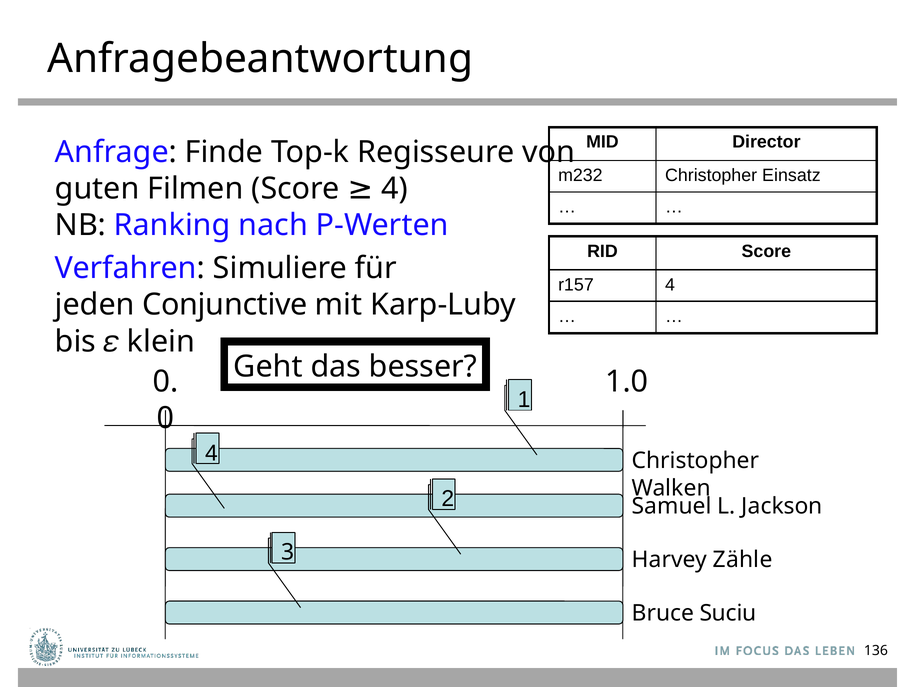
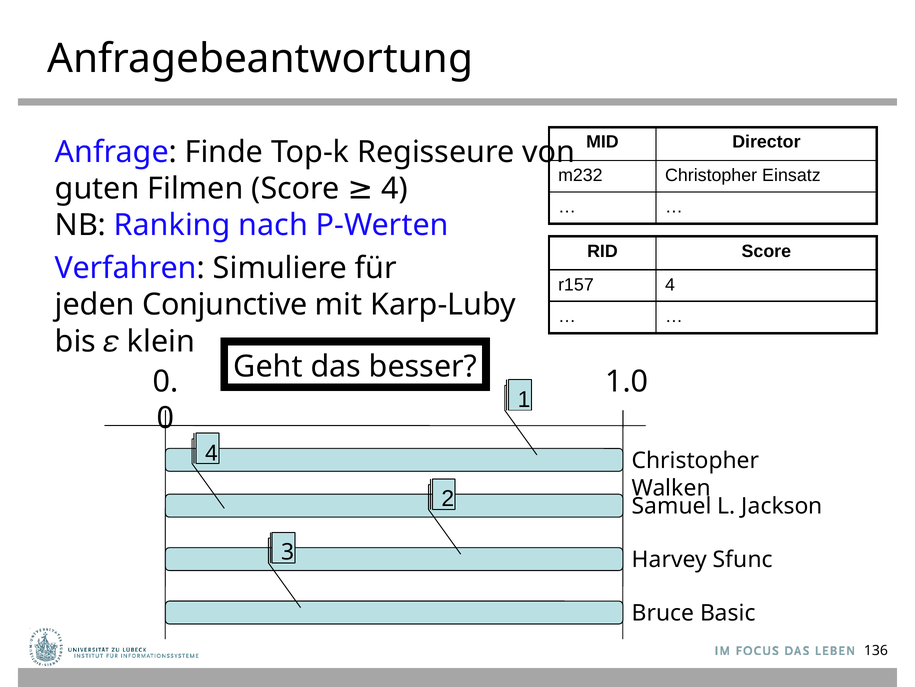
Zähle: Zähle -> Sfunc (743, 559)
Suciu: Suciu -> Basic (728, 613)
